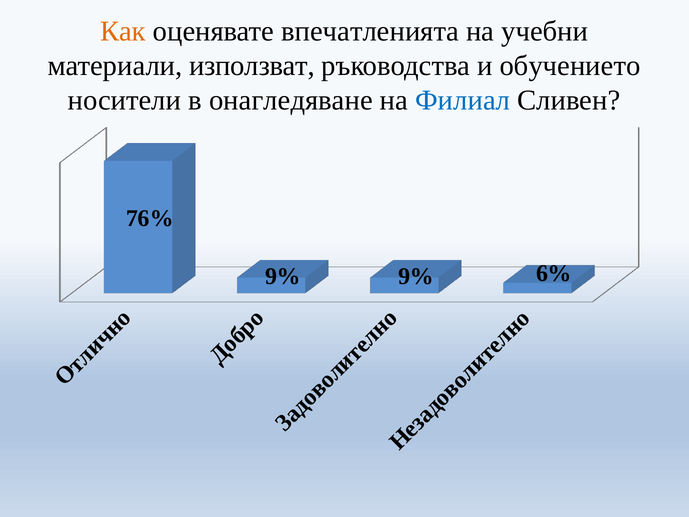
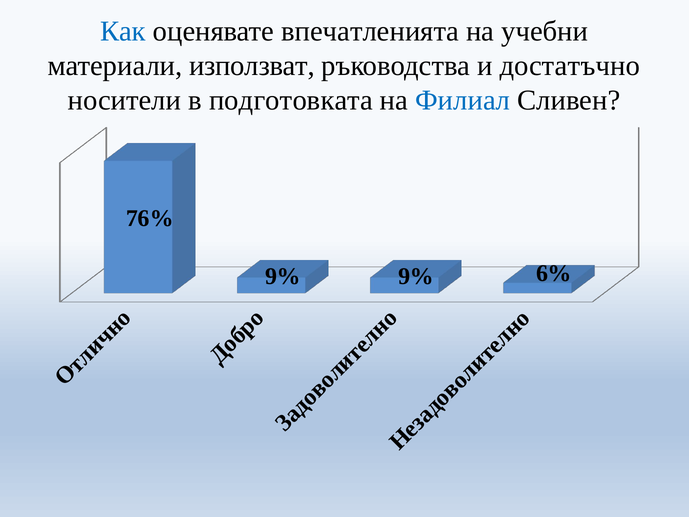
Как colour: orange -> blue (123, 31)
обучението: обучението -> достатъчно (570, 66)
онагледяване: онагледяване -> подготовката (291, 100)
